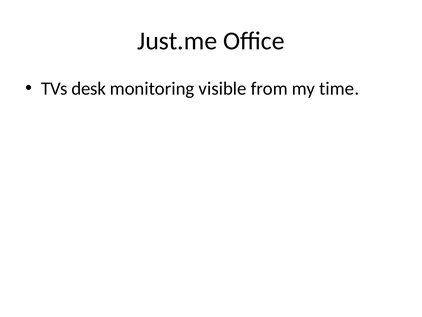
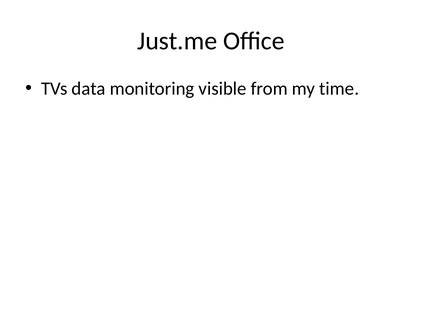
desk: desk -> data (89, 89)
